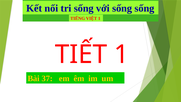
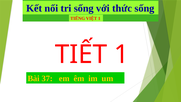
với sống: sống -> thức (122, 8)
